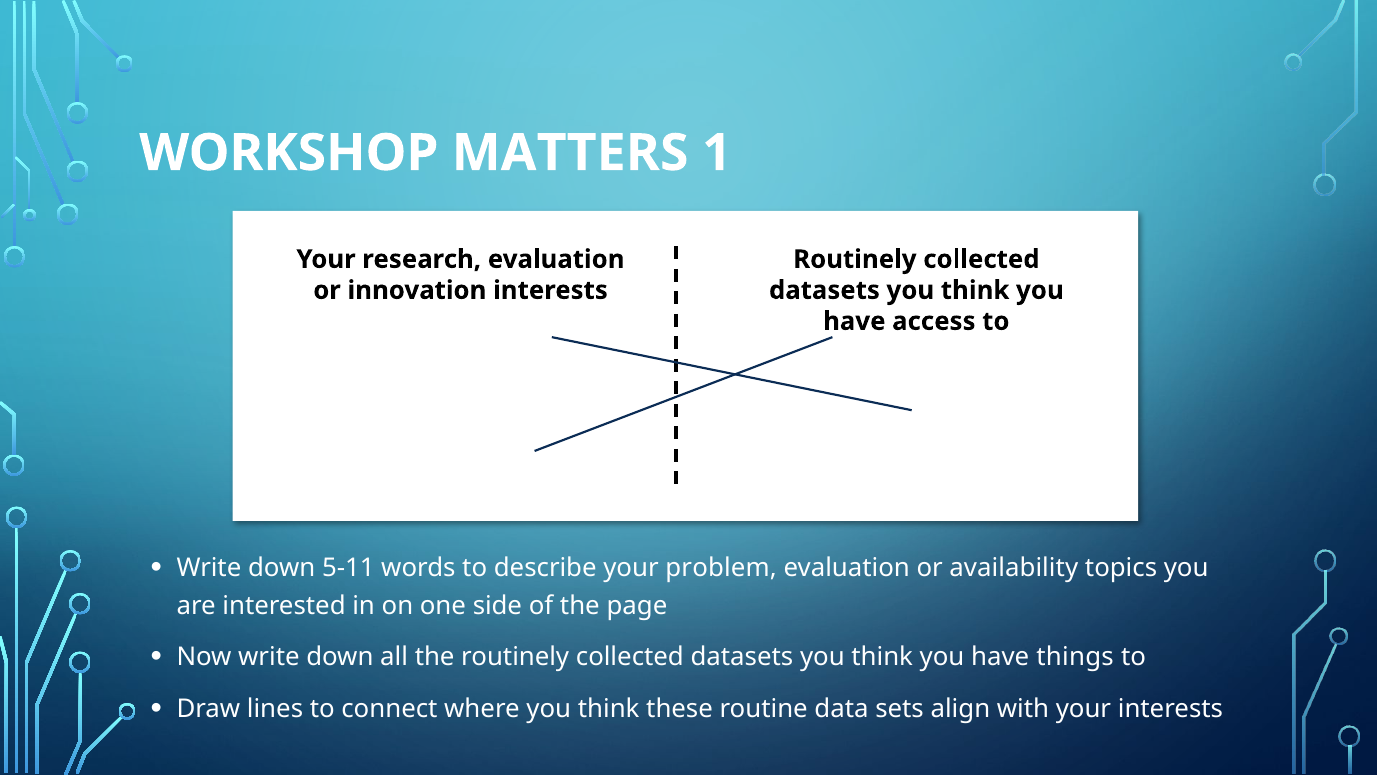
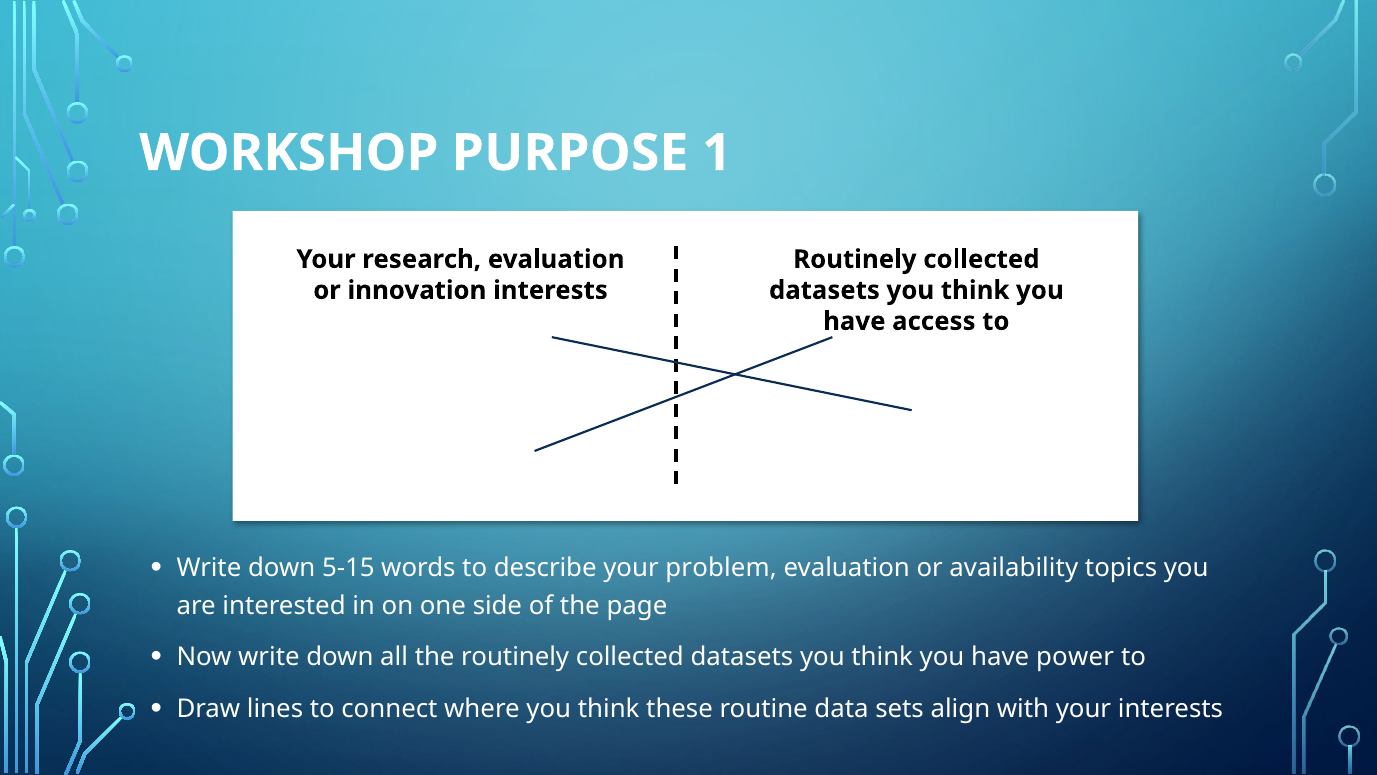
MATTERS: MATTERS -> PURPOSE (570, 153)
5-11: 5-11 -> 5-15 (348, 568)
things: things -> power (1075, 657)
